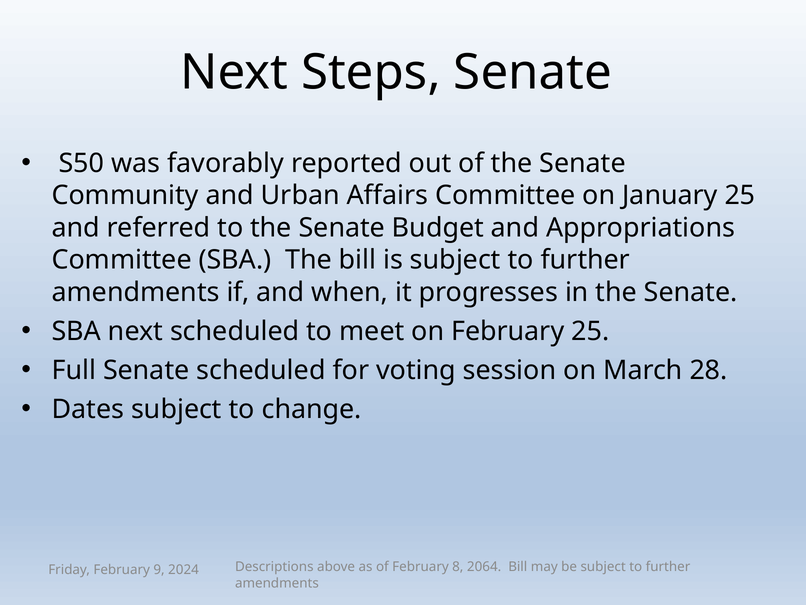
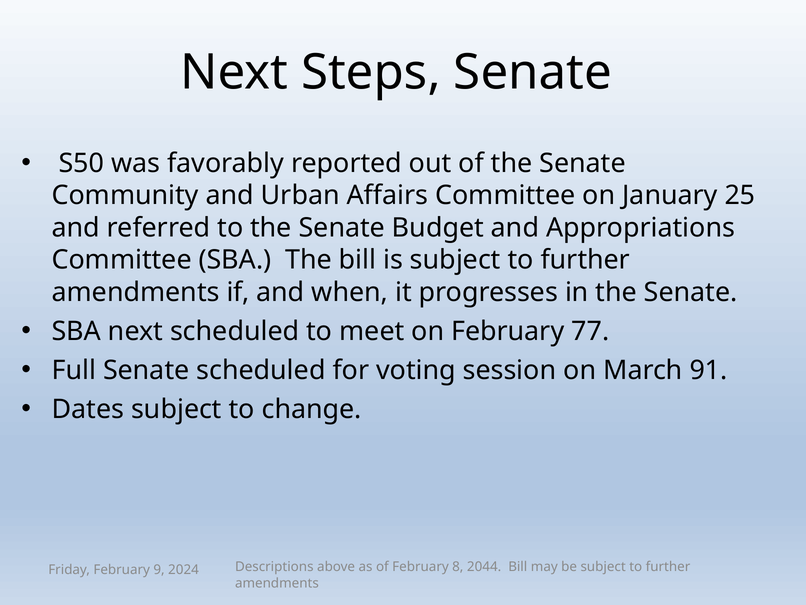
February 25: 25 -> 77 (590, 331)
28: 28 -> 91 (709, 370)
2064: 2064 -> 2044 (484, 567)
